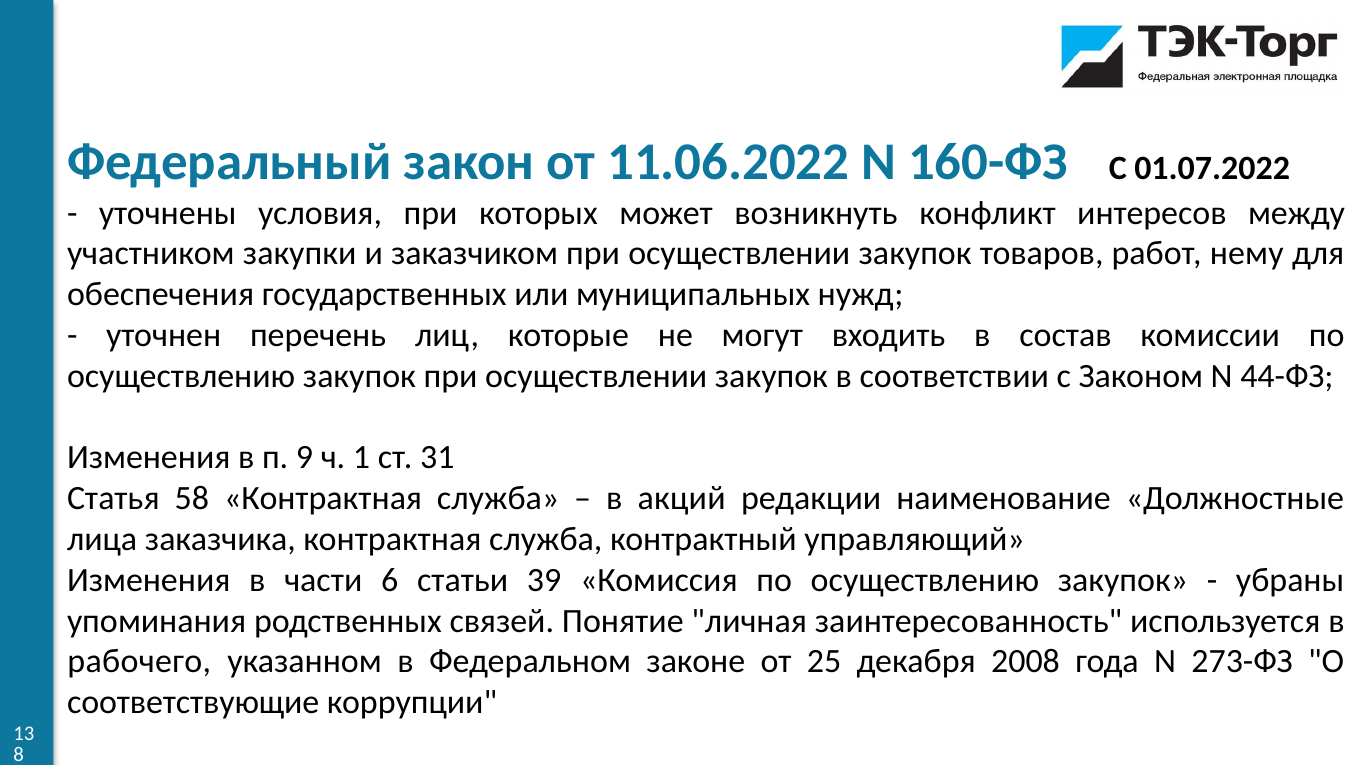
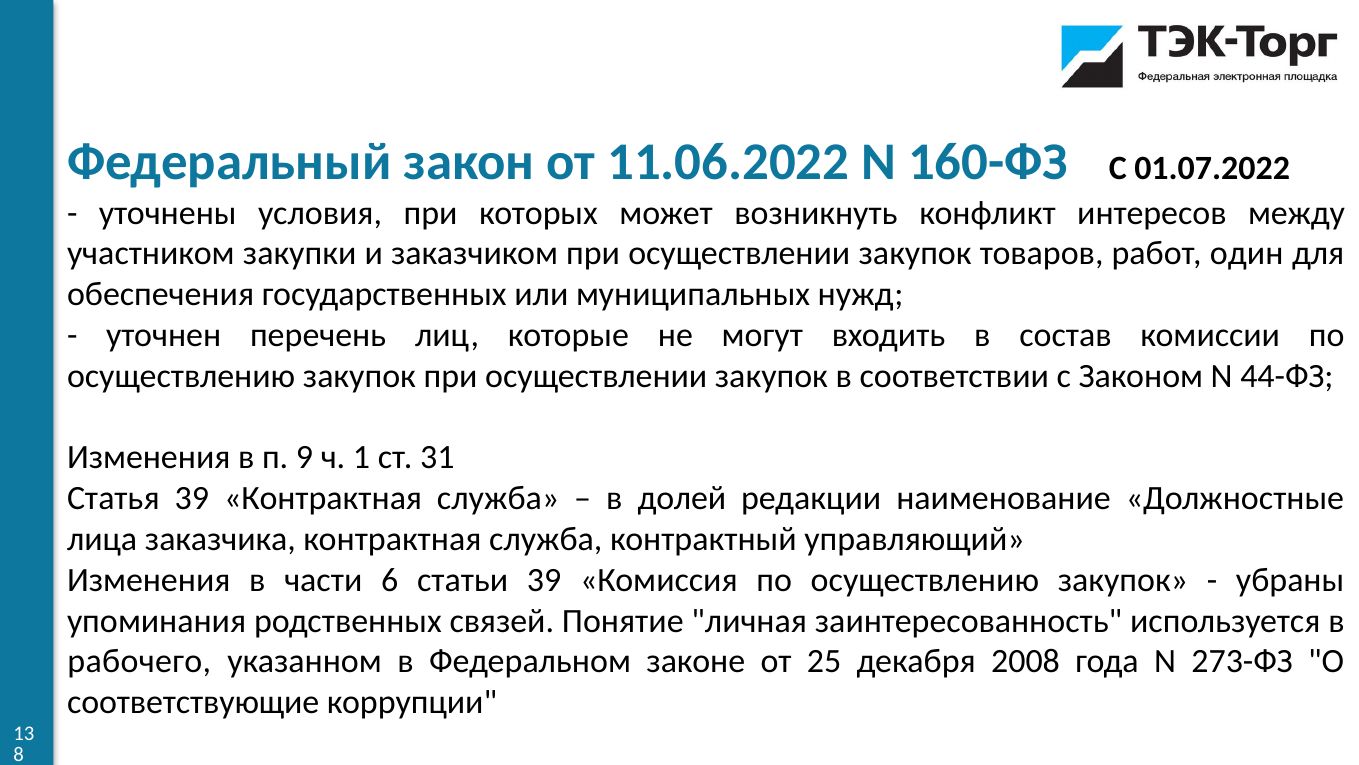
нему: нему -> один (1247, 254)
Статья 58: 58 -> 39 (192, 498)
акций: акций -> долей (682, 498)
